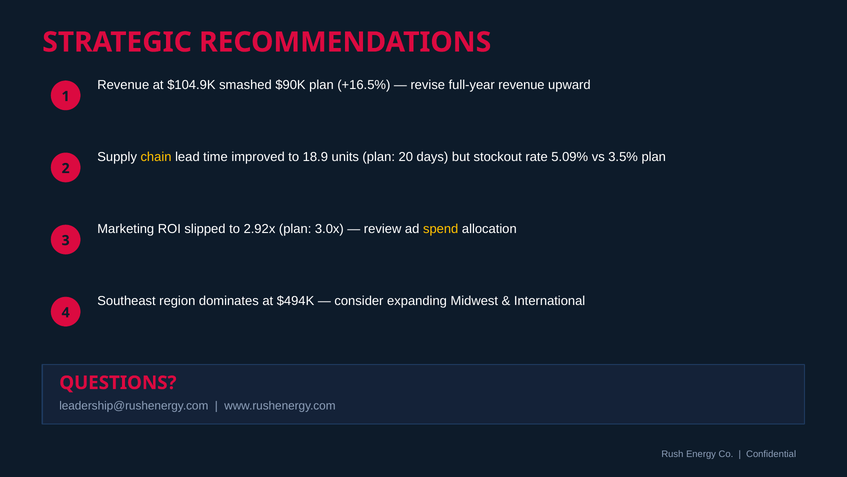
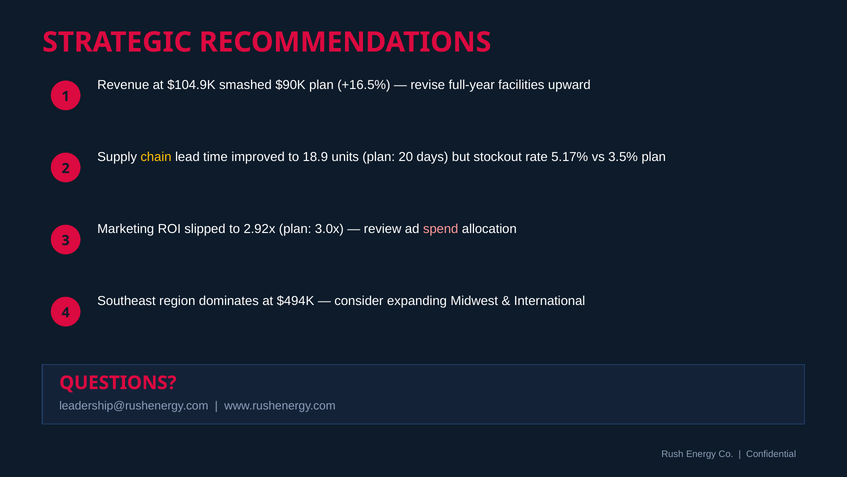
full-year revenue: revenue -> facilities (521, 85)
5.09%: 5.09% -> 5.17% (570, 157)
spend colour: yellow -> pink (441, 229)
